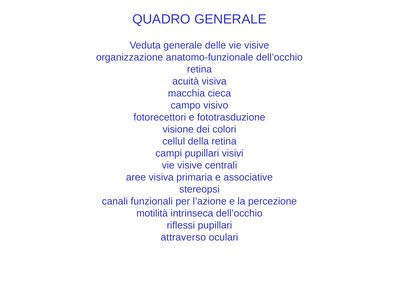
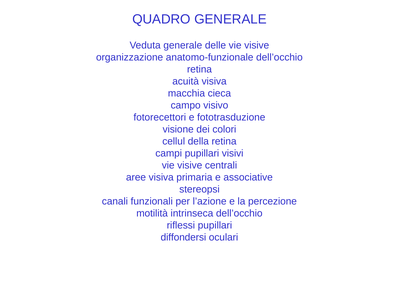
attraverso: attraverso -> diffondersi (183, 237)
